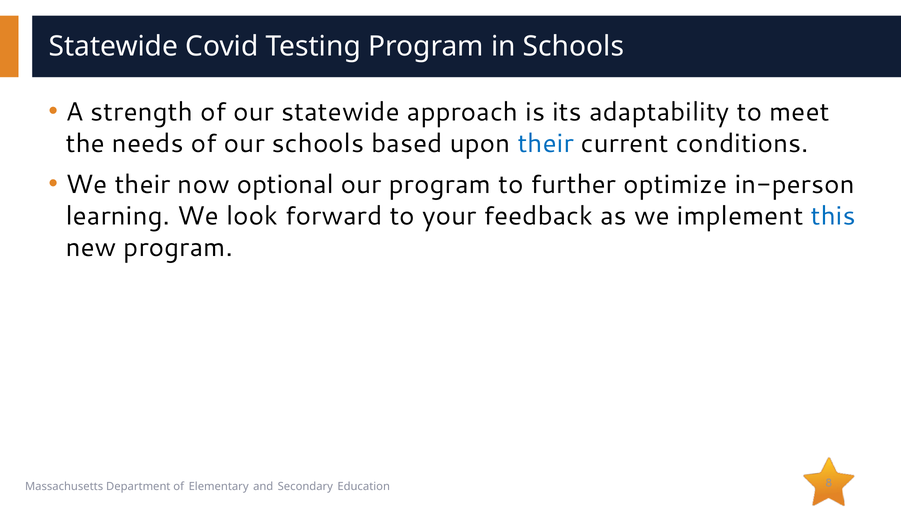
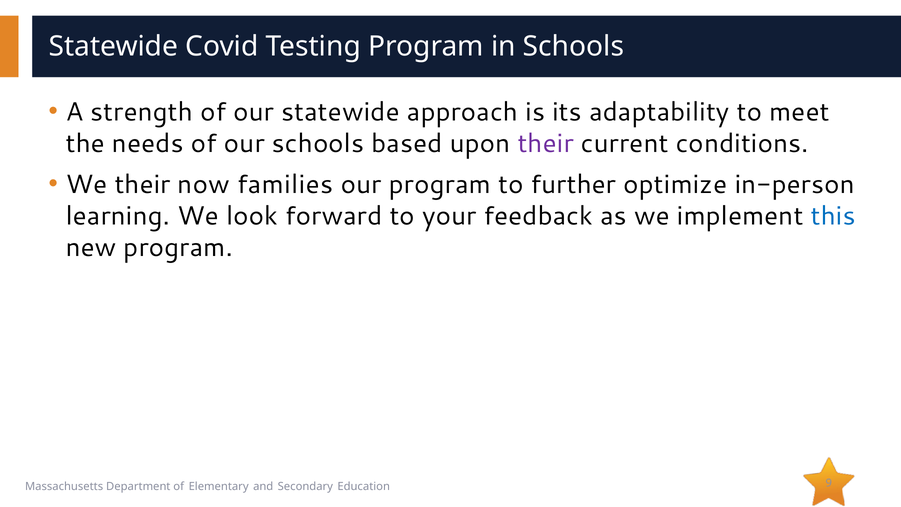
their colour: blue -> purple (546, 143)
optional: optional -> families (285, 184)
8: 8 -> 9 (829, 483)
